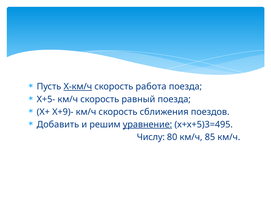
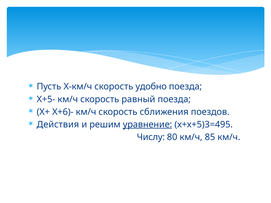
Х-км/ч underline: present -> none (78, 87)
работа: работа -> удобно (151, 87)
Х+9)-: Х+9)- -> Х+6)- (63, 112)
Добавить: Добавить -> Действия (58, 125)
